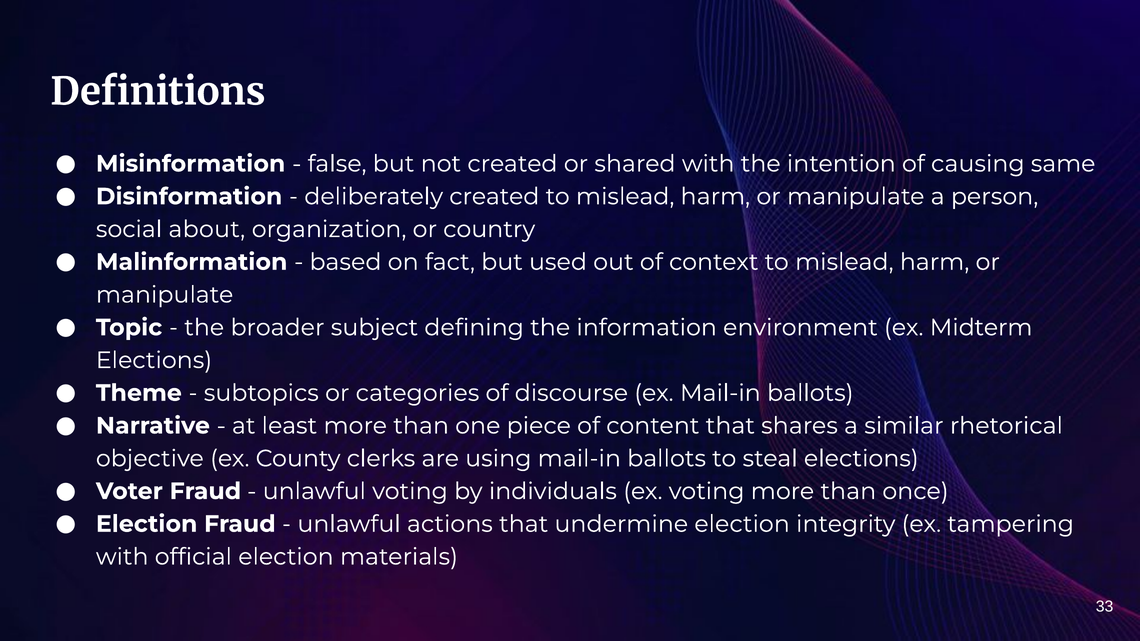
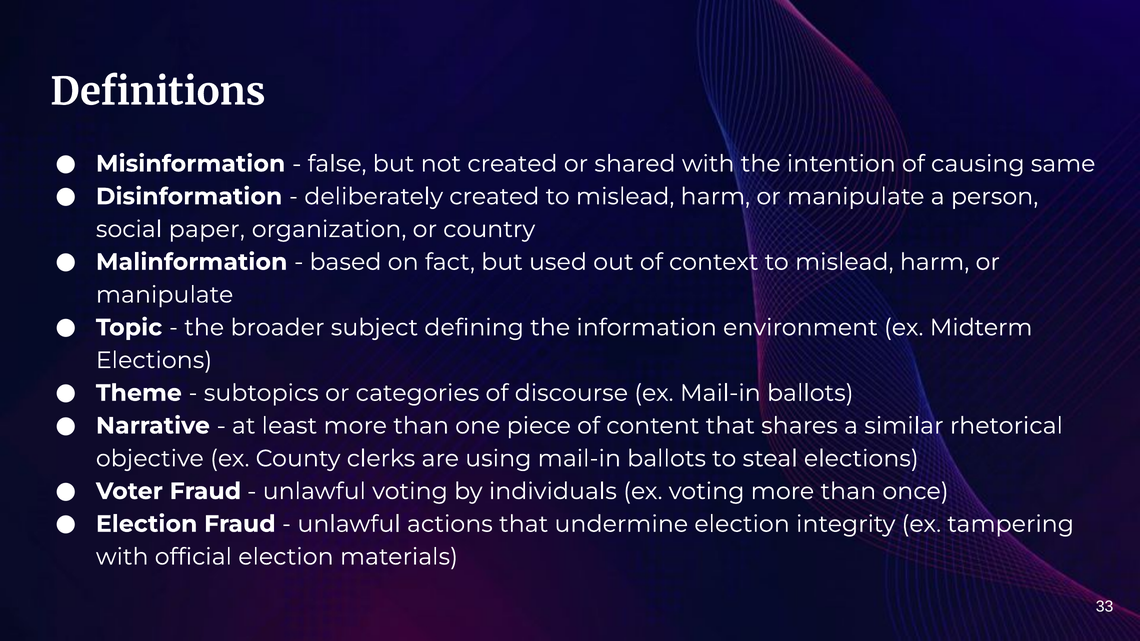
about: about -> paper (207, 229)
